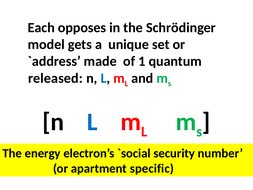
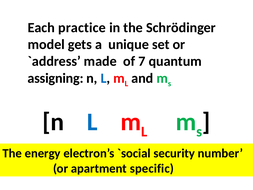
opposes: opposes -> practice (82, 28)
1: 1 -> 7 (142, 61)
released: released -> assigning (56, 78)
